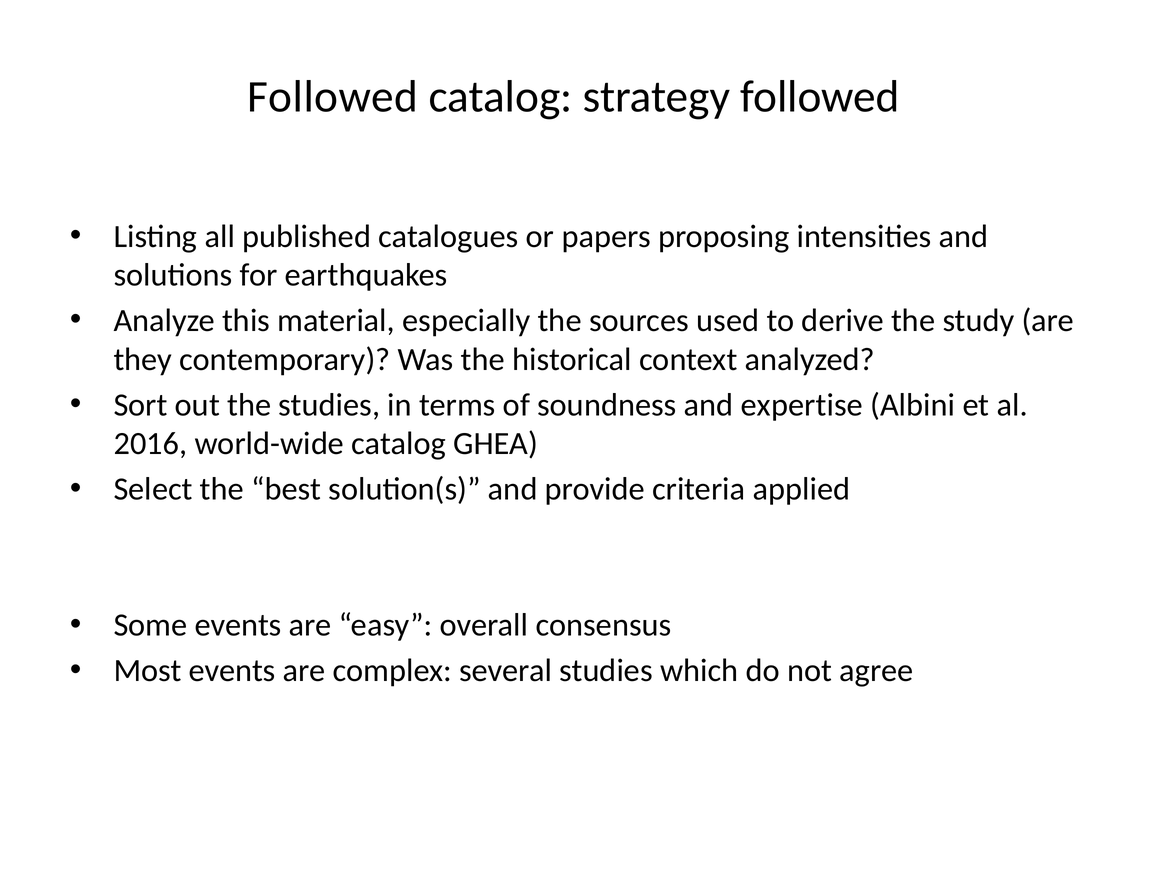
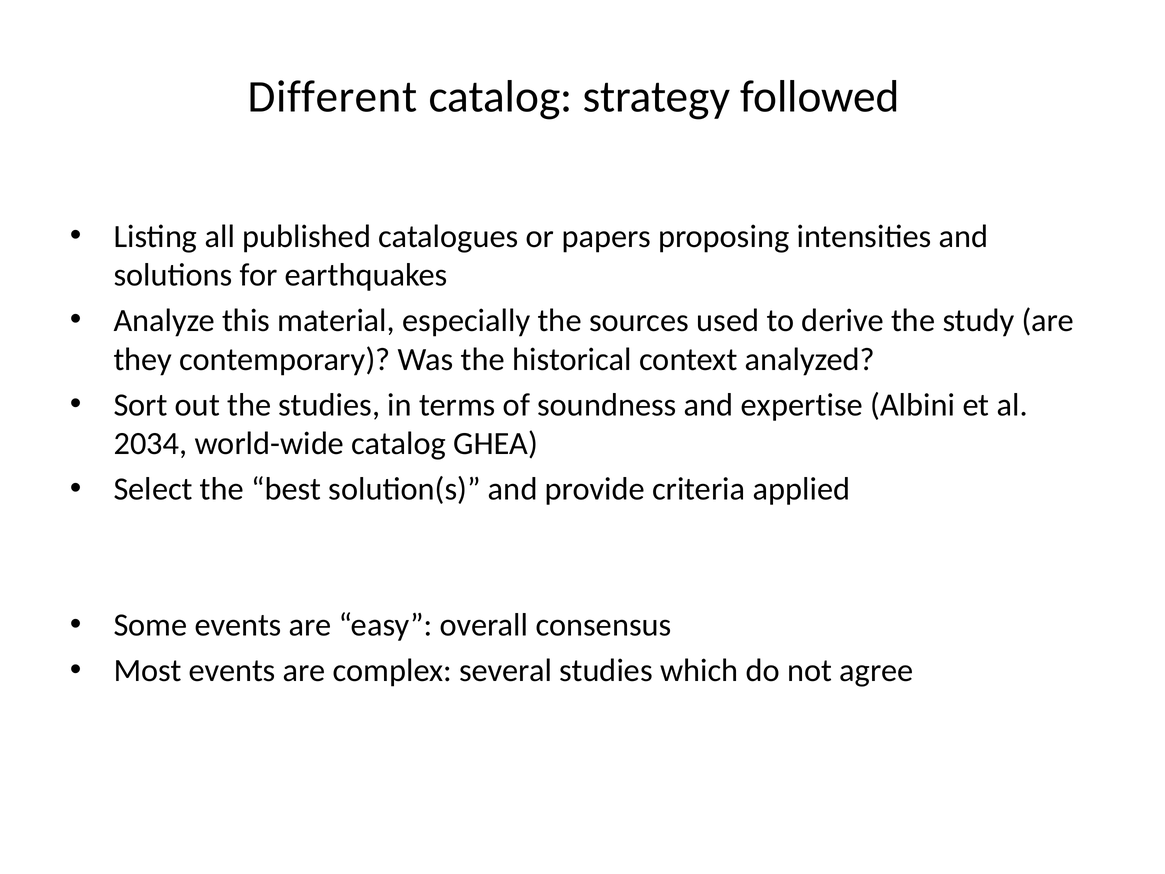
Followed: Followed -> Different (333, 97)
2016: 2016 -> 2034 (150, 444)
